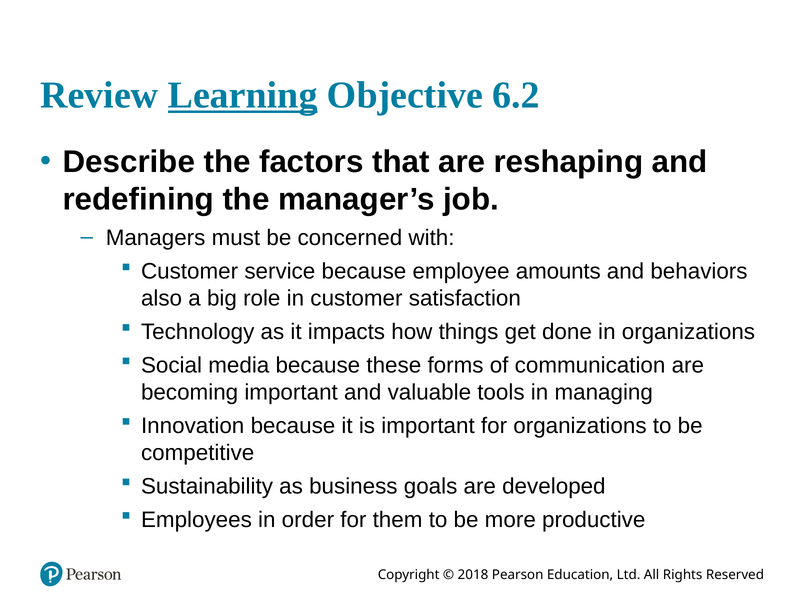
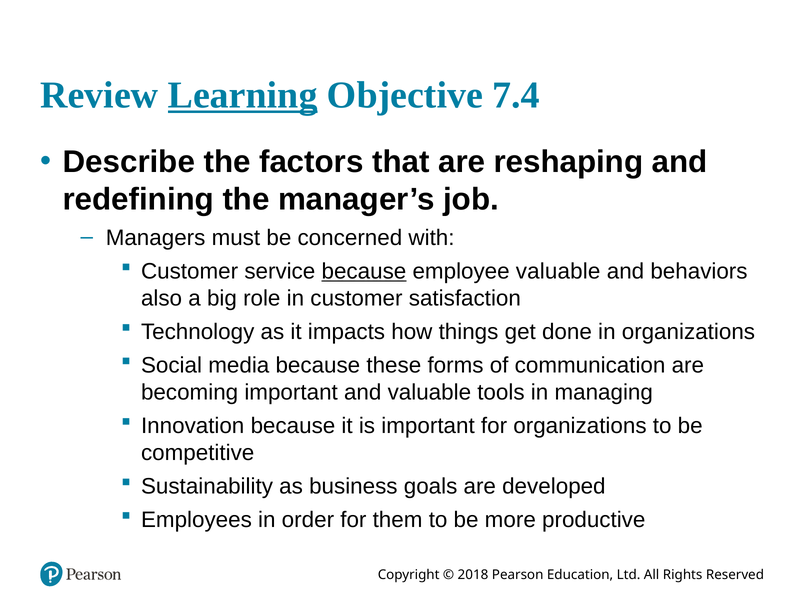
6.2: 6.2 -> 7.4 (516, 95)
because underline: none -> present (364, 272)
employee amounts: amounts -> valuable (558, 272)
